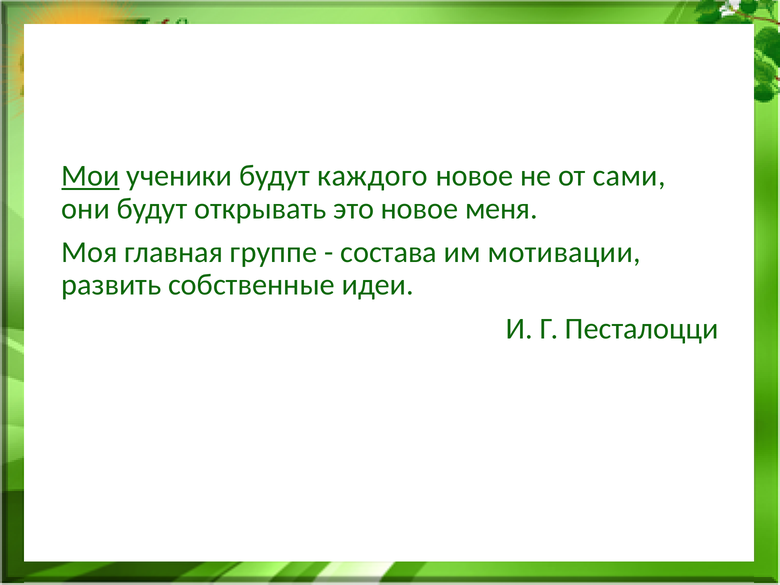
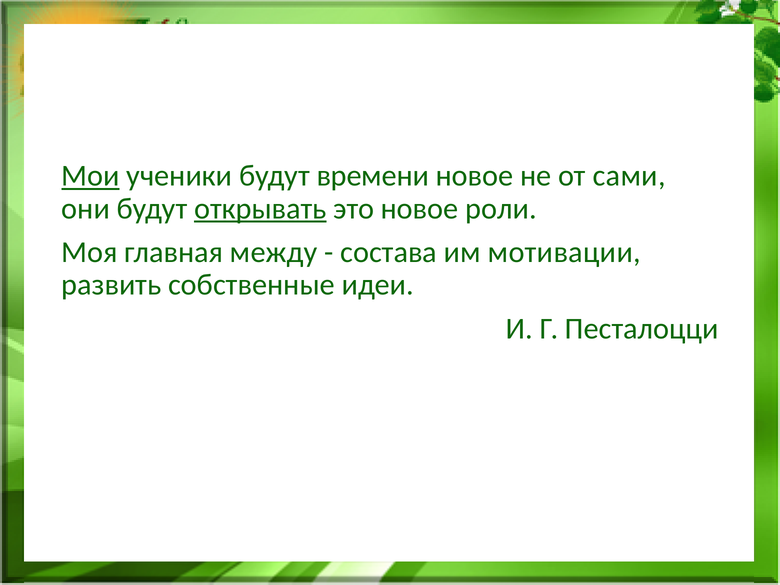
каждого: каждого -> времени (373, 176)
открывать underline: none -> present (260, 209)
меня: меня -> роли (501, 209)
группе: группе -> между (274, 252)
